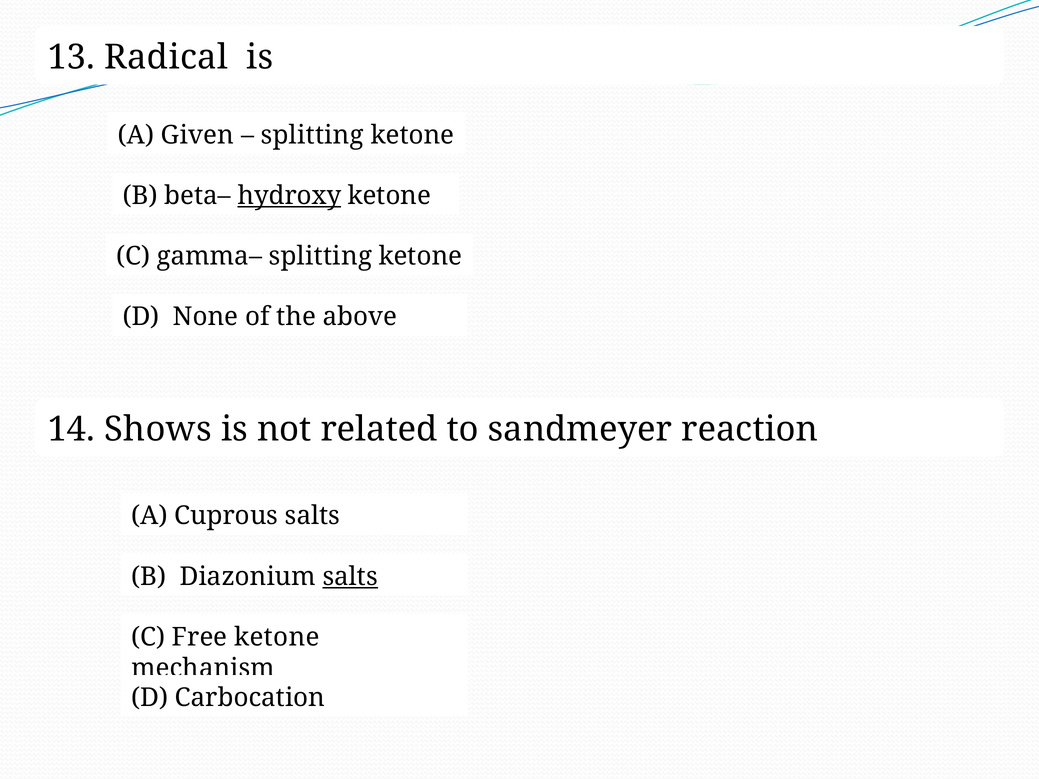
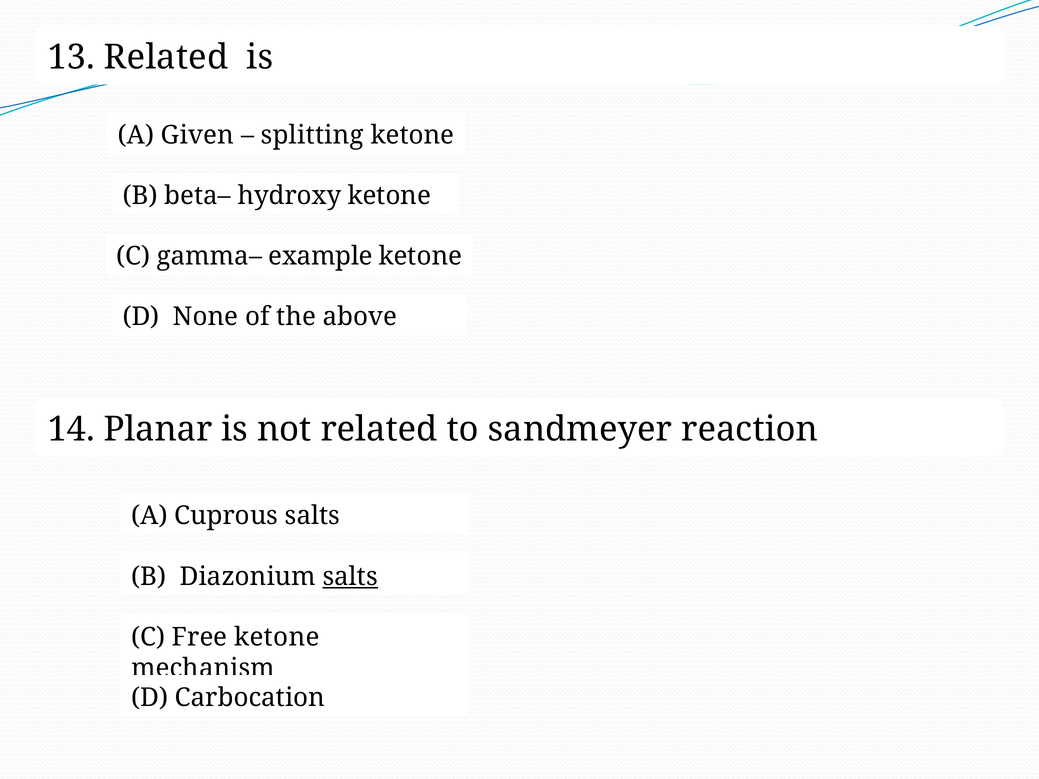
13 Radical: Radical -> Related (166, 57)
hydroxy underline: present -> none (289, 196)
gamma– splitting: splitting -> example (321, 256)
Shows: Shows -> Planar (158, 429)
